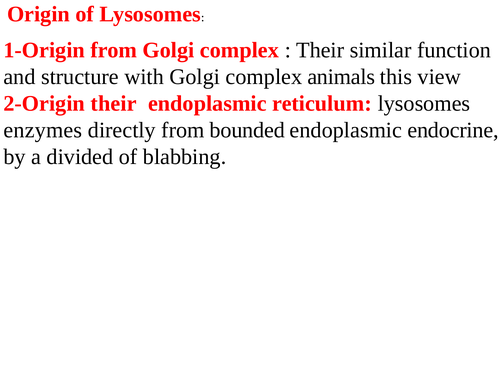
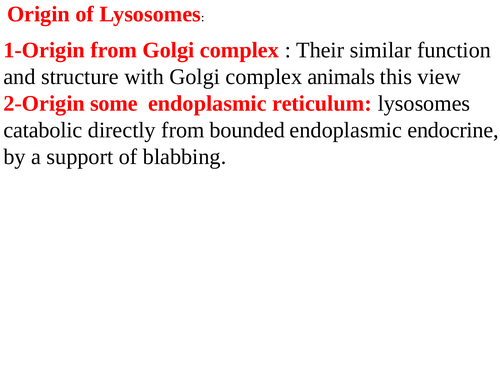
2-Origin their: their -> some (114, 103)
enzymes: enzymes -> catabolic (43, 130)
divided: divided -> support (80, 157)
